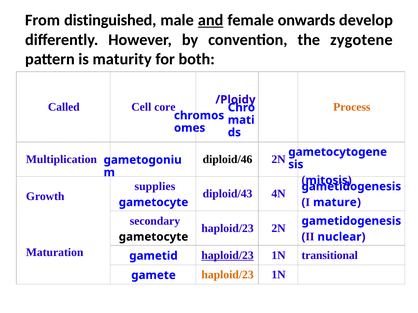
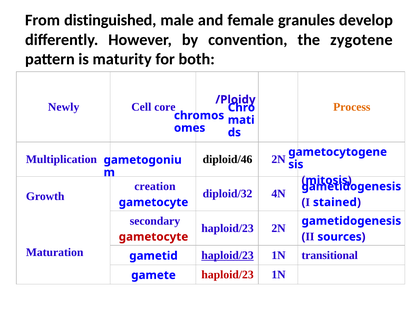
and underline: present -> none (211, 20)
onwards: onwards -> granules (306, 20)
Called: Called -> Newly (64, 107)
supplies: supplies -> creation (155, 187)
diploid/43: diploid/43 -> diploid/32 (228, 194)
mature: mature -> stained (335, 203)
gametocyte colour: black -> red (153, 237)
nuclear: nuclear -> sources (340, 237)
haploid/23 colour: orange -> red (228, 275)
